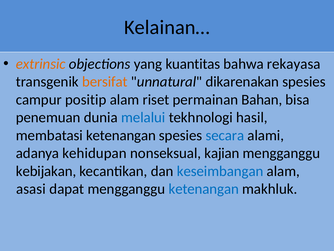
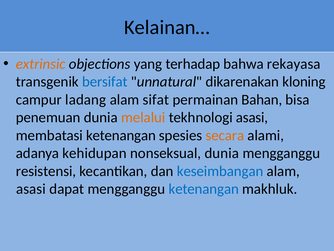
kuantitas: kuantitas -> terhadap (193, 64)
bersifat colour: orange -> blue (105, 82)
dikarenakan spesies: spesies -> kloning (304, 82)
positip: positip -> ladang (86, 99)
riset: riset -> sifat (156, 99)
melalui colour: blue -> orange (143, 117)
tekhnologi hasil: hasil -> asasi (252, 117)
secara colour: blue -> orange (225, 135)
nonseksual kajian: kajian -> dunia (222, 153)
kebijakan: kebijakan -> resistensi (46, 171)
